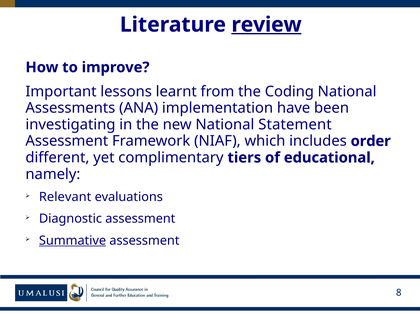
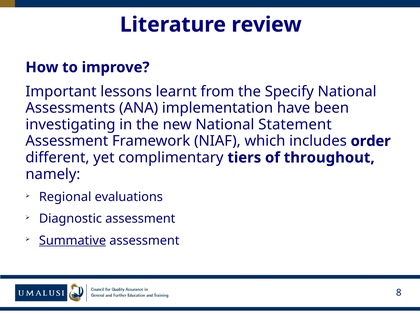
review underline: present -> none (267, 25)
Coding: Coding -> Specify (289, 91)
educational: educational -> throughout (329, 158)
Relevant: Relevant -> Regional (65, 197)
